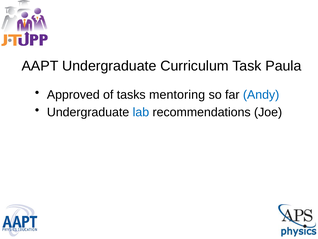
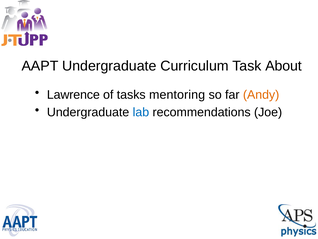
Paula: Paula -> About (283, 66)
Approved: Approved -> Lawrence (73, 95)
Andy colour: blue -> orange (261, 95)
